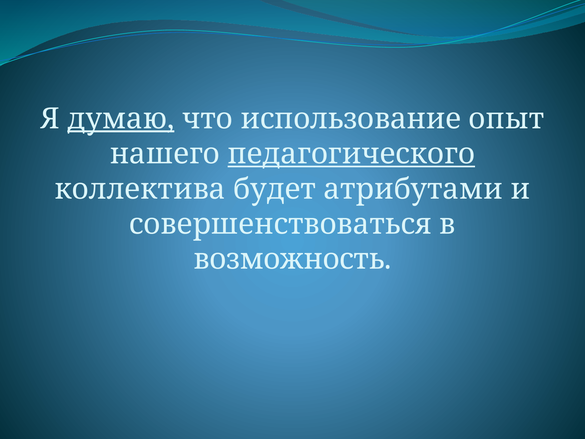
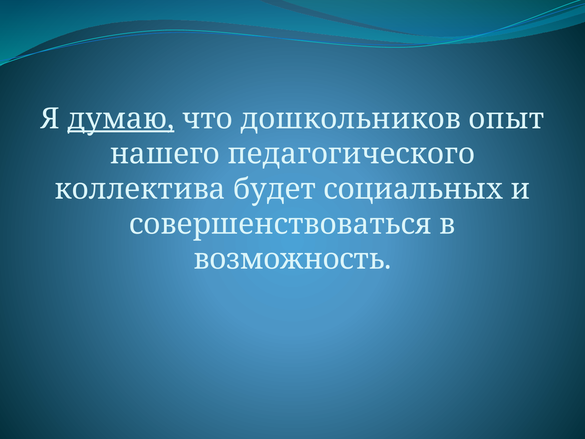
использование: использование -> дошкольников (351, 119)
педагогического underline: present -> none (351, 154)
атрибутами: атрибутами -> социальных (413, 189)
